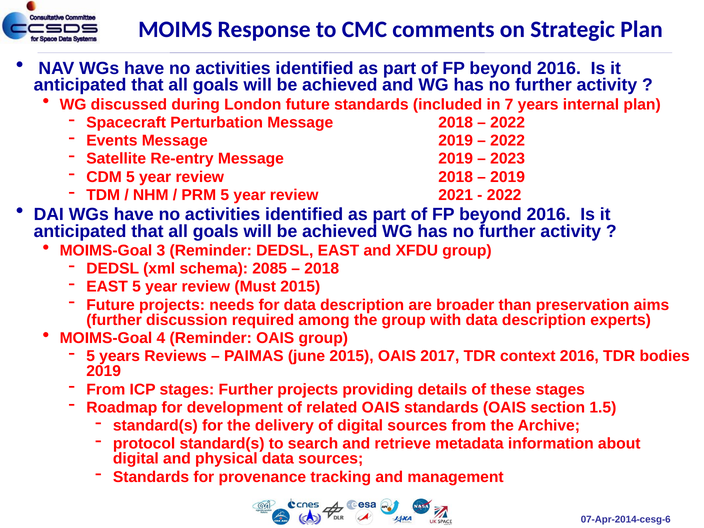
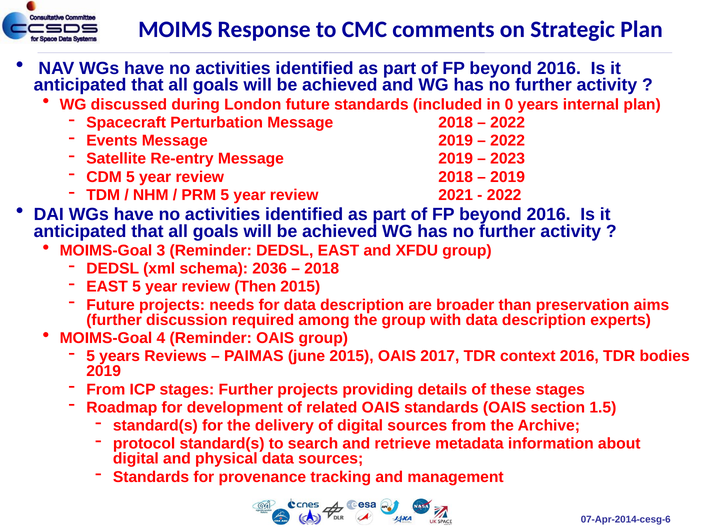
7: 7 -> 0 (509, 104)
2085: 2085 -> 2036 (270, 269)
Must: Must -> Then (255, 287)
